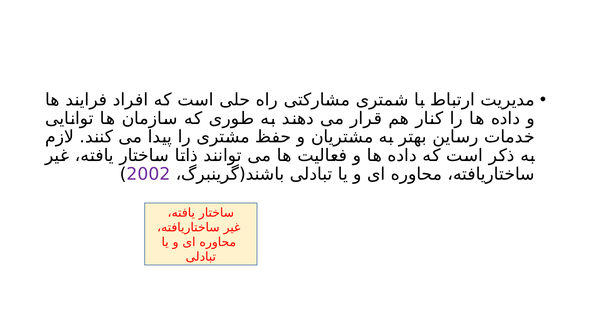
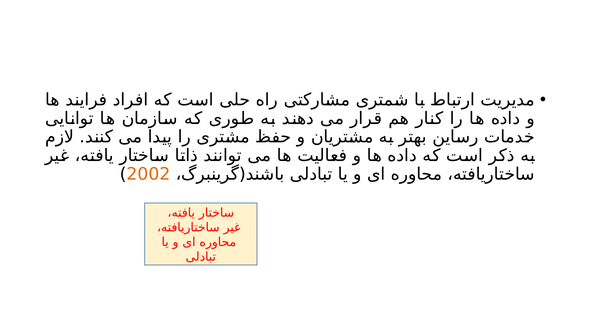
2002 colour: purple -> orange (148, 174)
